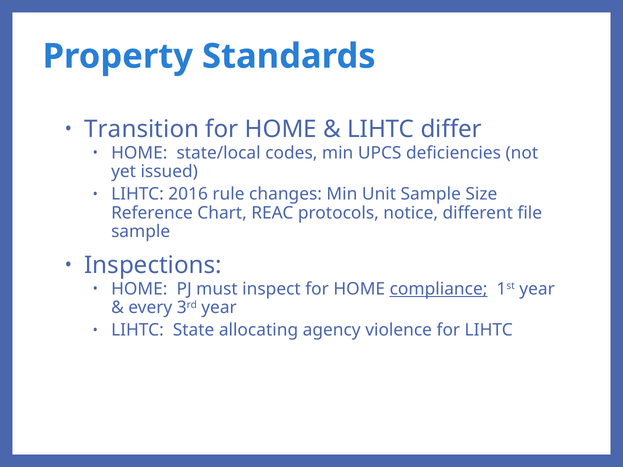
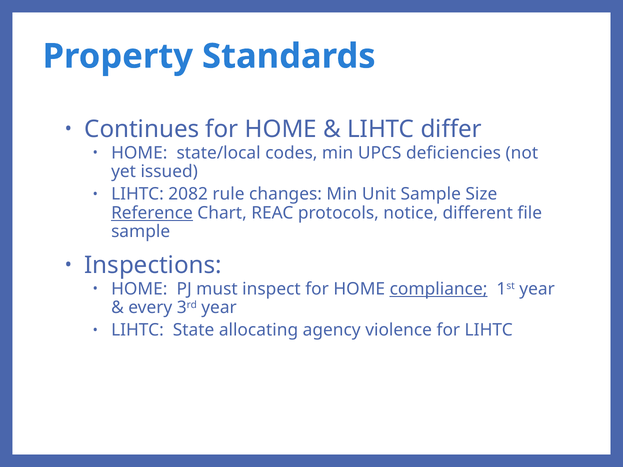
Transition: Transition -> Continues (142, 129)
2016: 2016 -> 2082 (188, 194)
Reference underline: none -> present (152, 213)
